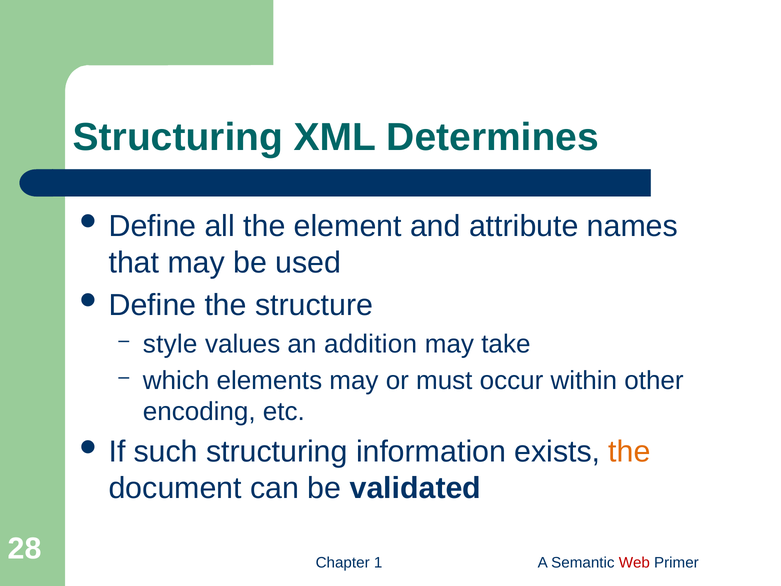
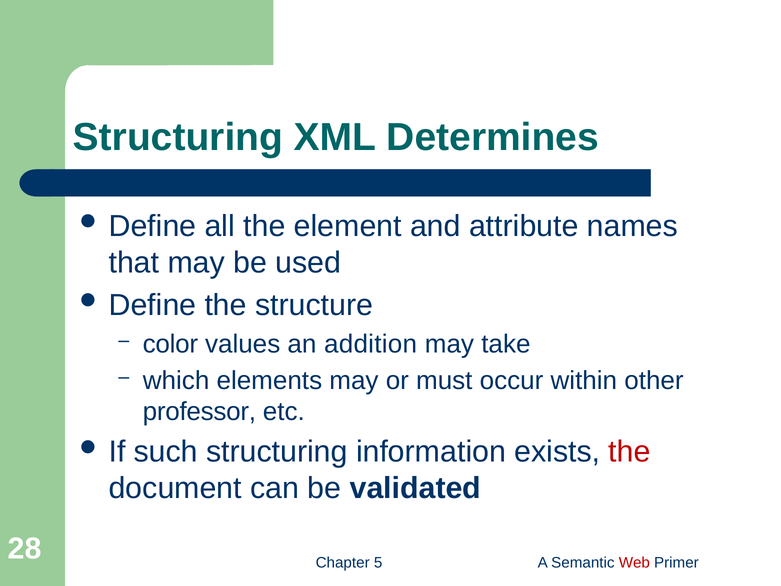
style: style -> color (170, 344)
encoding: encoding -> professor (199, 411)
the colour: orange -> red (630, 452)
1: 1 -> 5 (378, 562)
